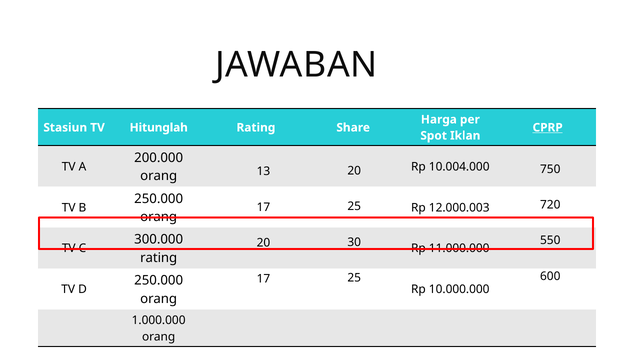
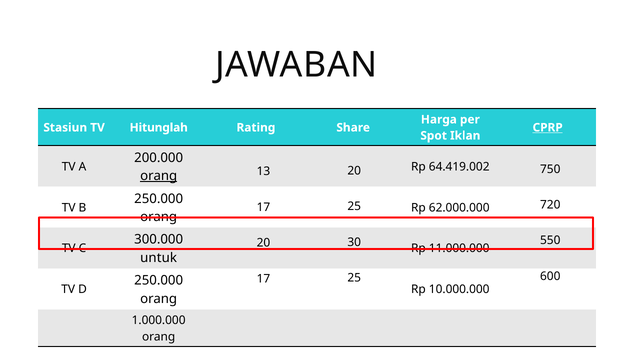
10.004.000: 10.004.000 -> 64.419.002 (459, 166)
orang underline: none -> present (159, 176)
12.000.003: 12.000.003 -> 62.000.000 (459, 207)
rating: rating -> untuk (159, 257)
